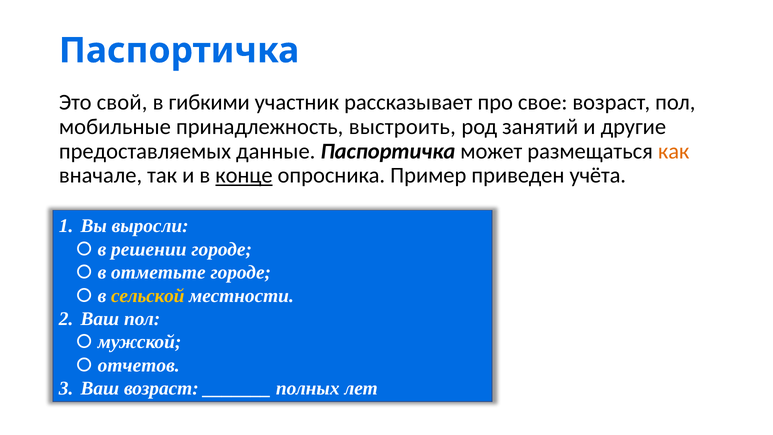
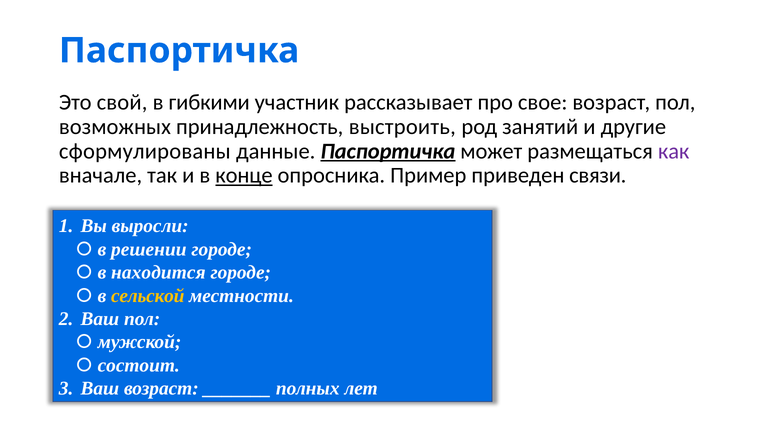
мобильные: мобильные -> возможных (115, 127)
предоставляемых: предоставляемых -> сформулированы (145, 151)
Паспортичка underline: none -> present (388, 151)
как colour: orange -> purple (674, 151)
учёта: учёта -> связи (598, 175)
отметьте: отметьте -> находится (158, 272)
отчетов: отчетов -> состоит (139, 365)
